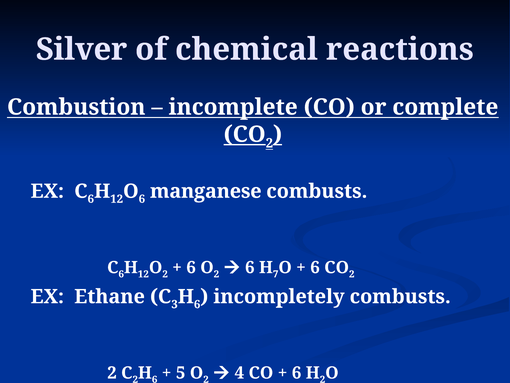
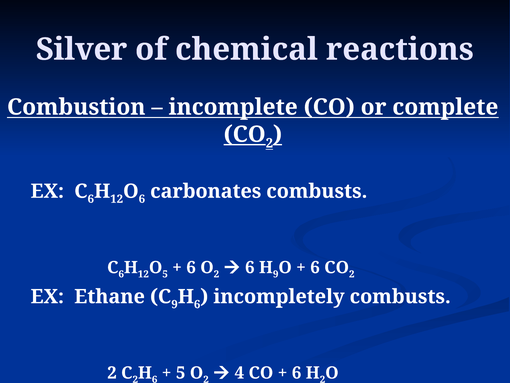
manganese: manganese -> carbonates (206, 191)
2: 2 -> 5 (165, 274)
7: 7 -> 9 (276, 274)
3: 3 -> 9 (175, 304)
